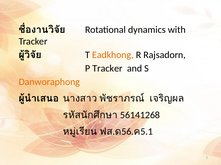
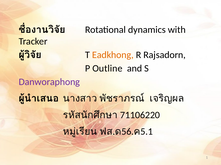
P Tracker: Tracker -> Outline (107, 69)
Danworaphong colour: orange -> purple (49, 82)
56141268: 56141268 -> 71106220 (140, 115)
